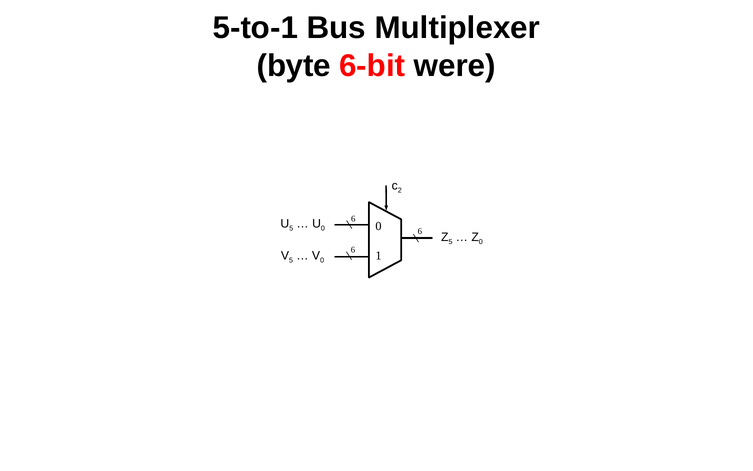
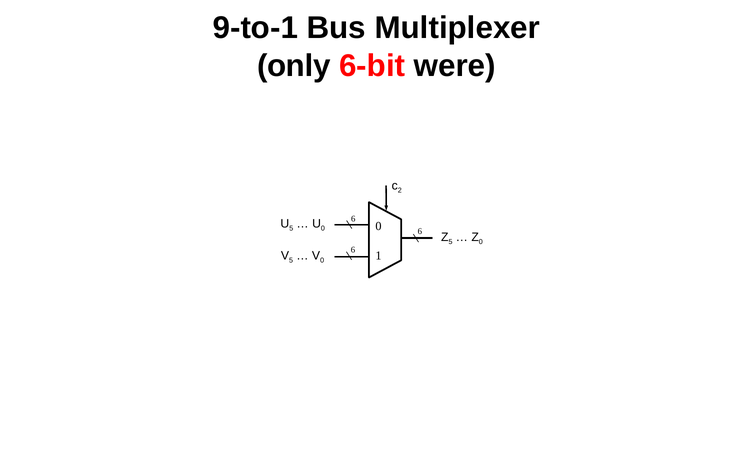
5-to-1: 5-to-1 -> 9-to-1 (255, 28)
byte: byte -> only (294, 66)
